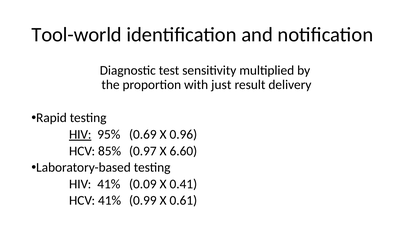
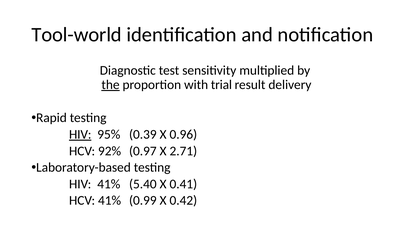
the underline: none -> present (111, 85)
just: just -> trial (221, 85)
0.69: 0.69 -> 0.39 (143, 135)
85%: 85% -> 92% (110, 151)
6.60: 6.60 -> 2.71 (183, 151)
0.09: 0.09 -> 5.40 (143, 184)
0.61: 0.61 -> 0.42 (183, 201)
